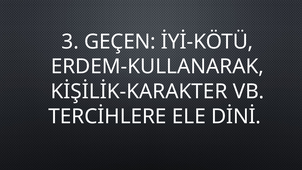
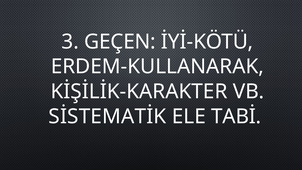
TERCİHLERE: TERCİHLERE -> SİSTEMATİK (107, 116)
DİNİ: DİNİ -> TABİ (236, 116)
